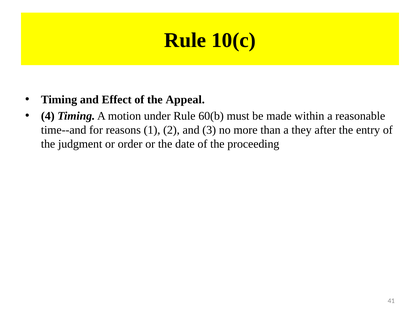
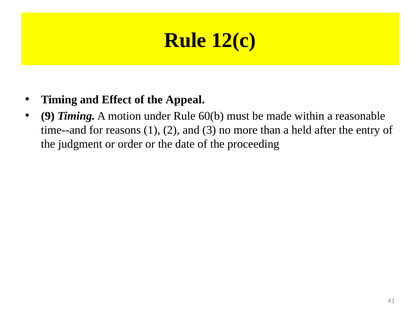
10(c: 10(c -> 12(c (234, 40)
4: 4 -> 9 (48, 116)
they: they -> held (302, 130)
